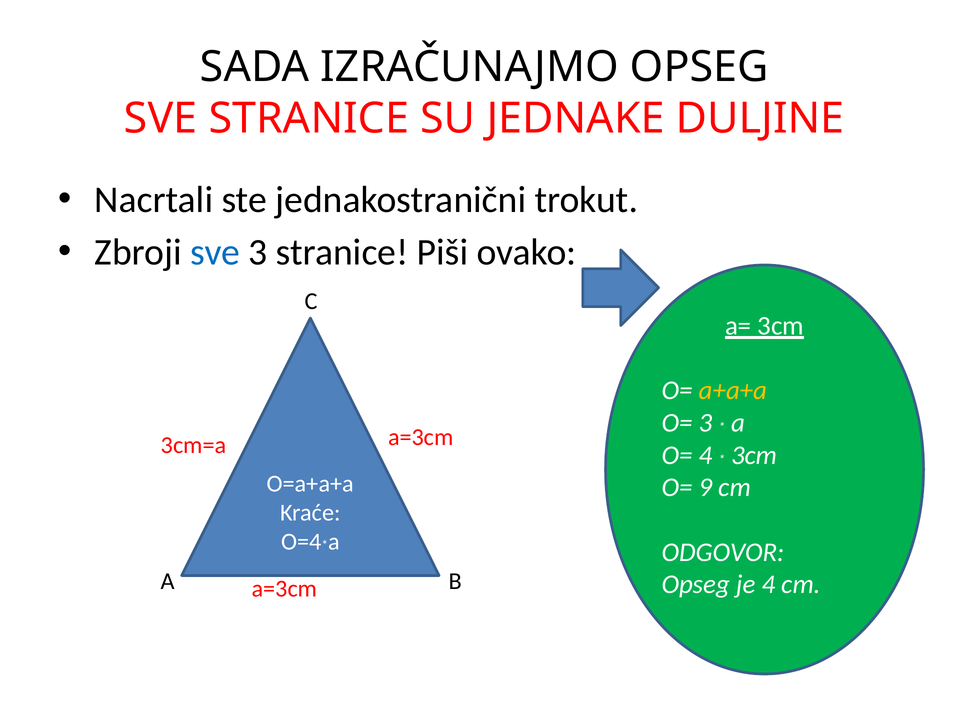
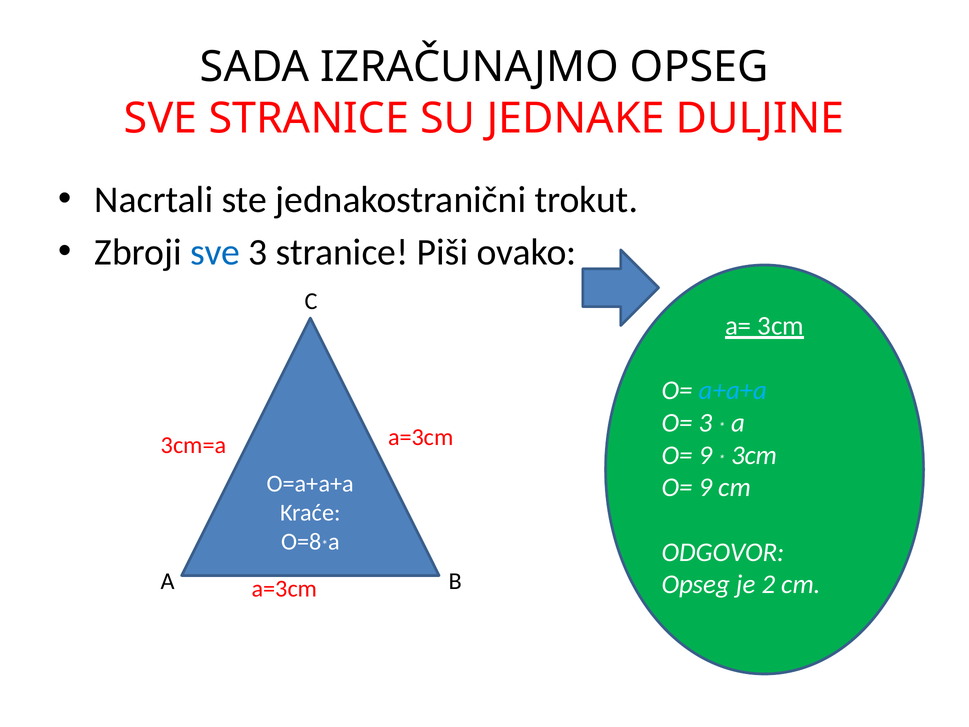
a+a+a colour: yellow -> light blue (733, 390)
4: 4 -> 9 (706, 455)
O=4: O=4 -> O=8 (301, 542)
je 4: 4 -> 2 (768, 584)
